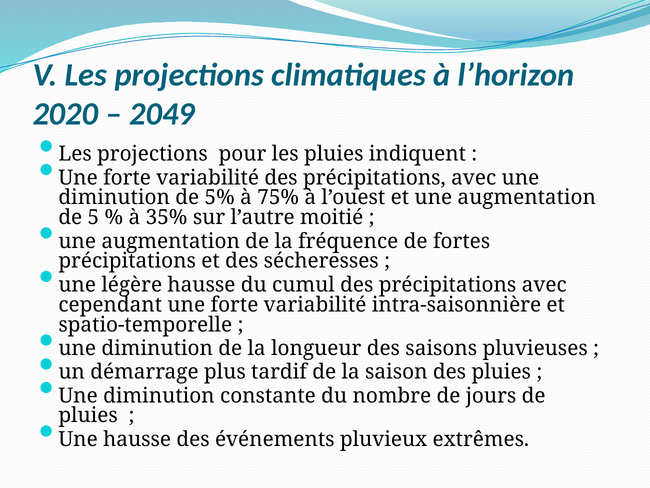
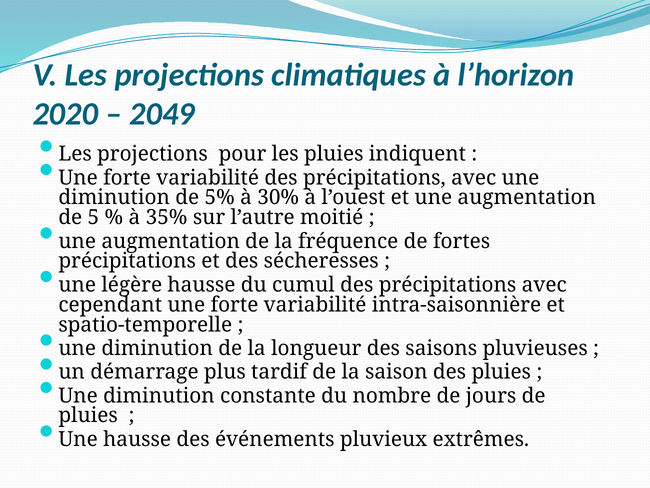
75%: 75% -> 30% (278, 197)
